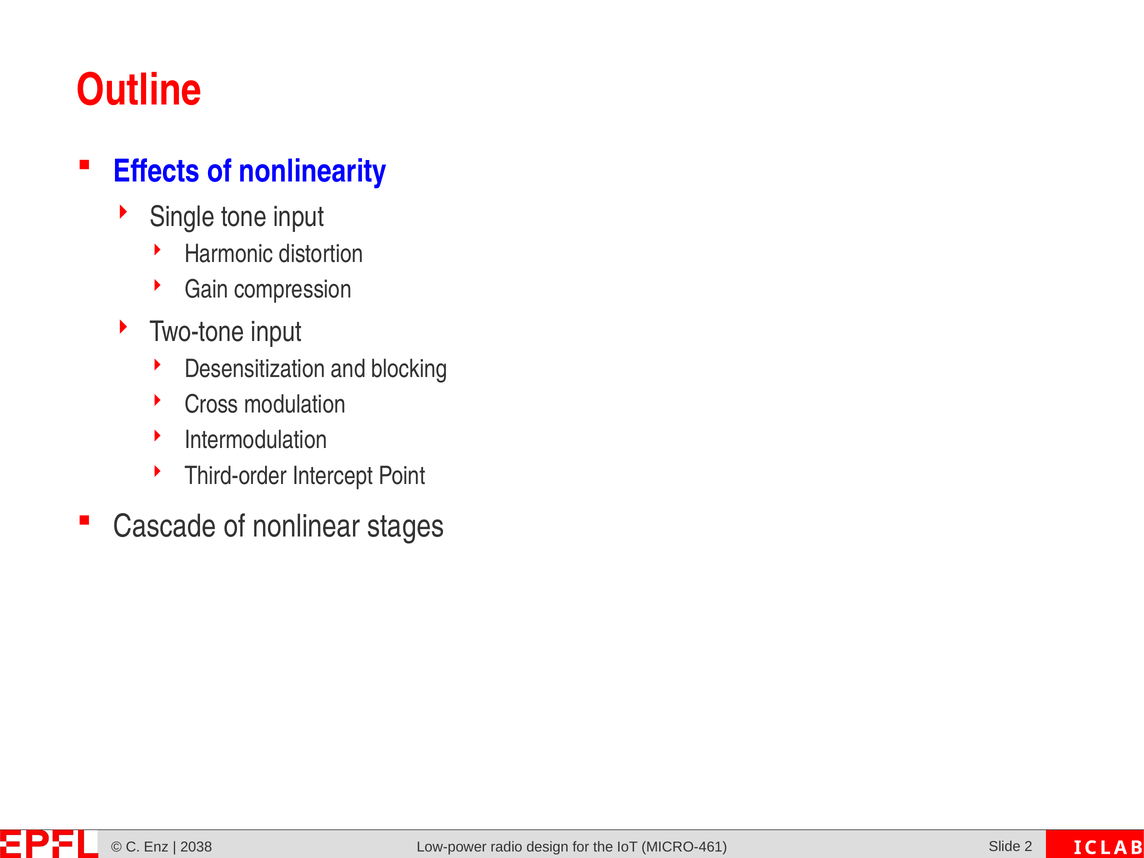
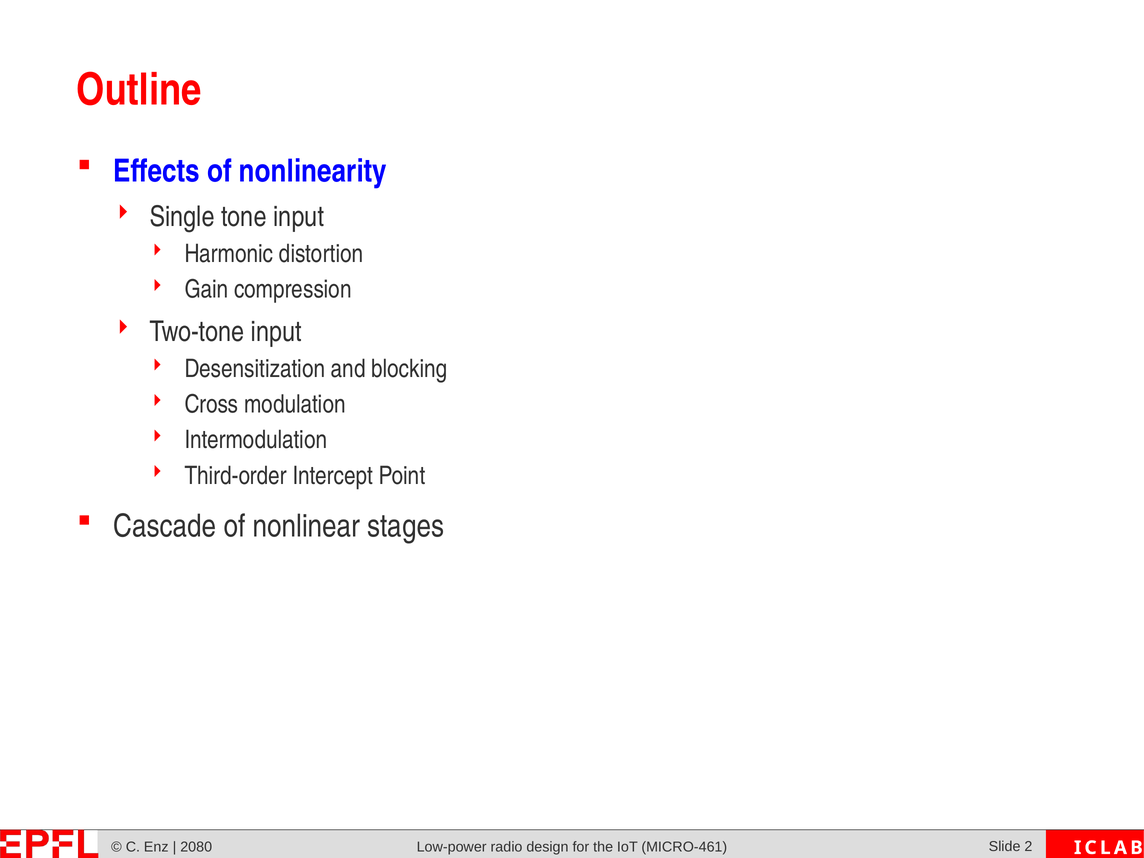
2038: 2038 -> 2080 (196, 847)
